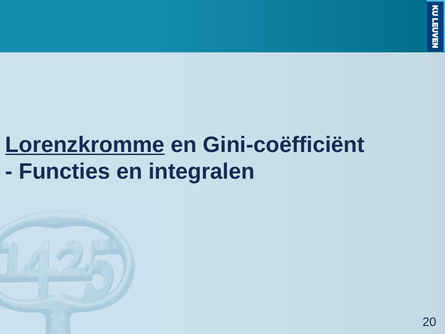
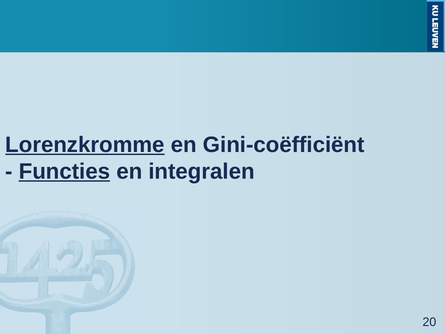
Functies underline: none -> present (64, 171)
